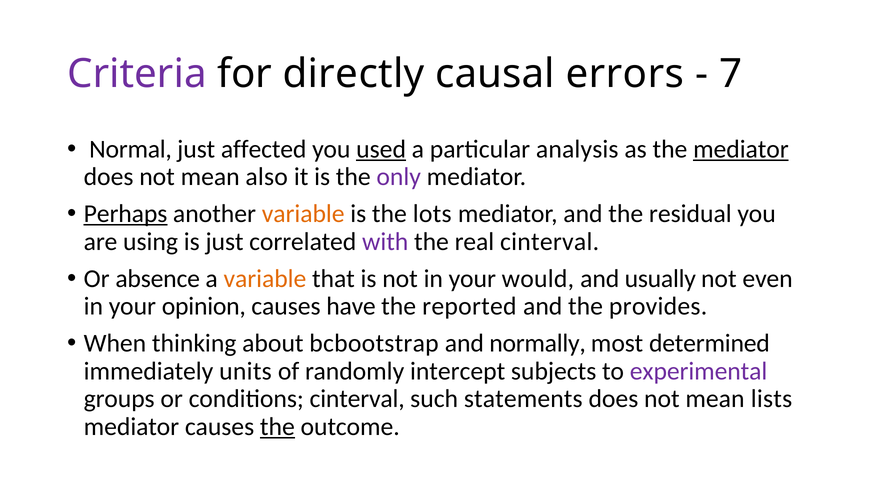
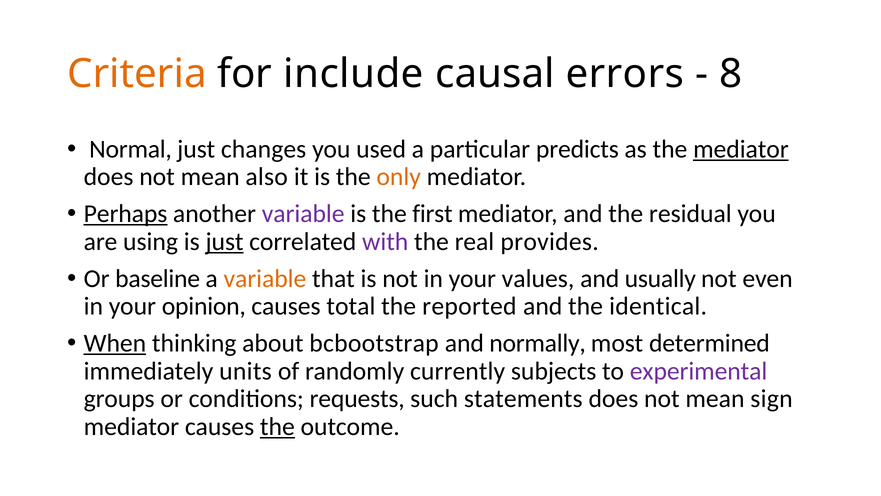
Criteria colour: purple -> orange (137, 74)
directly: directly -> include (353, 74)
7: 7 -> 8 (731, 74)
affected: affected -> changes (264, 149)
used underline: present -> none (381, 149)
analysis: analysis -> predicts (577, 149)
only colour: purple -> orange (399, 177)
variable colour: orange -> purple (303, 214)
lots: lots -> first (432, 214)
just underline: none -> present (225, 241)
real cinterval: cinterval -> provides (550, 241)
absence: absence -> baseline (158, 278)
would: would -> values (538, 278)
have: have -> total (351, 306)
provides: provides -> identical (658, 306)
When underline: none -> present (115, 343)
intercept: intercept -> currently (458, 371)
conditions cinterval: cinterval -> requests (357, 399)
lists: lists -> sign (771, 399)
